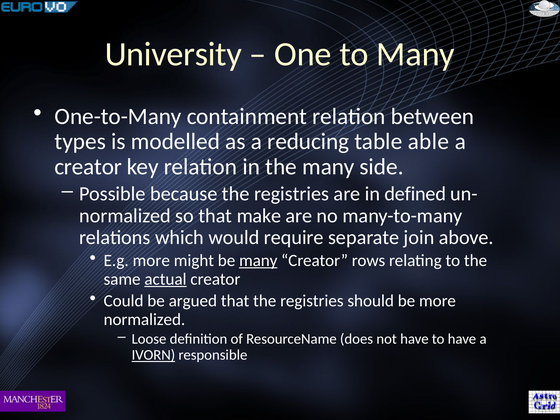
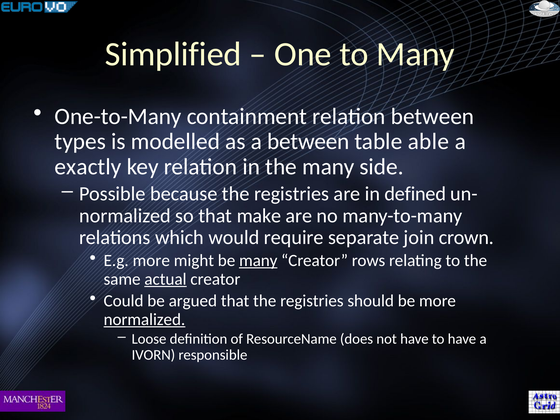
University: University -> Simplified (173, 54)
a reducing: reducing -> between (308, 142)
creator: creator -> exactly (88, 167)
above: above -> crown (466, 238)
normalized underline: none -> present (144, 319)
IVORN underline: present -> none (153, 355)
